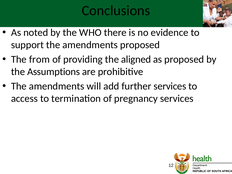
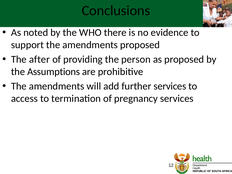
from: from -> after (39, 59)
aligned: aligned -> person (136, 59)
